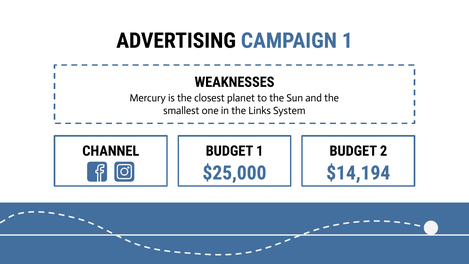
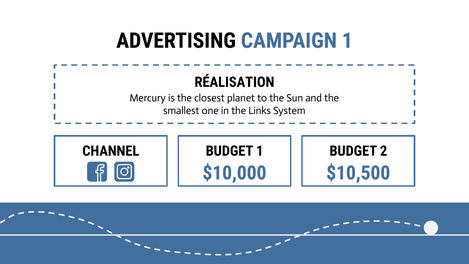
WEAKNESSES: WEAKNESSES -> RÉALISATION (234, 82)
$25,000: $25,000 -> $10,000 (234, 173)
$14,194: $14,194 -> $10,500 (358, 173)
